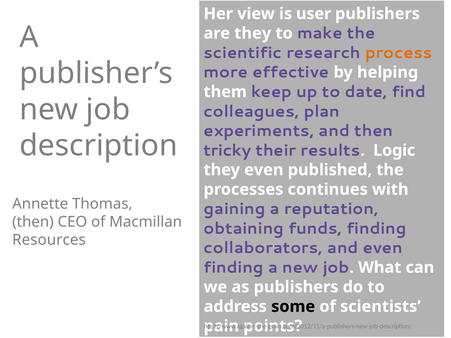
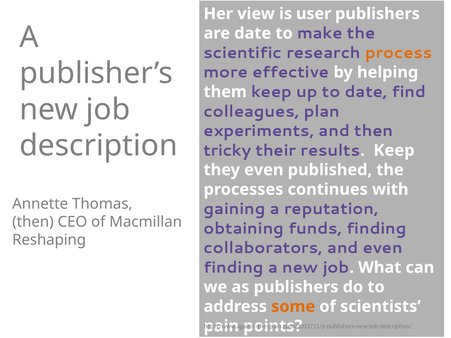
are they: they -> date (253, 33)
Logic: Logic -> Keep (394, 150)
Resources: Resources -> Reshaping (49, 240)
some colour: black -> orange (293, 307)
